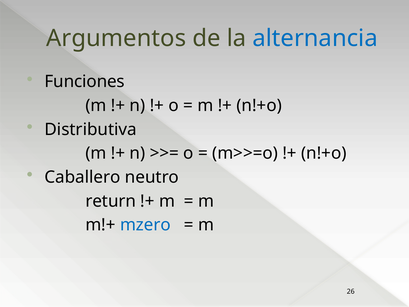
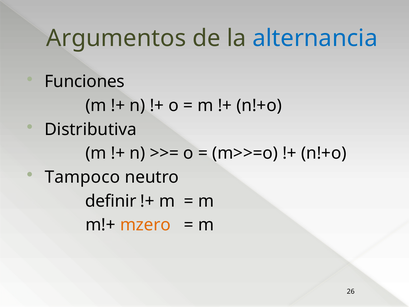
Caballero: Caballero -> Tampoco (82, 177)
return: return -> definir (111, 201)
mzero colour: blue -> orange (145, 225)
